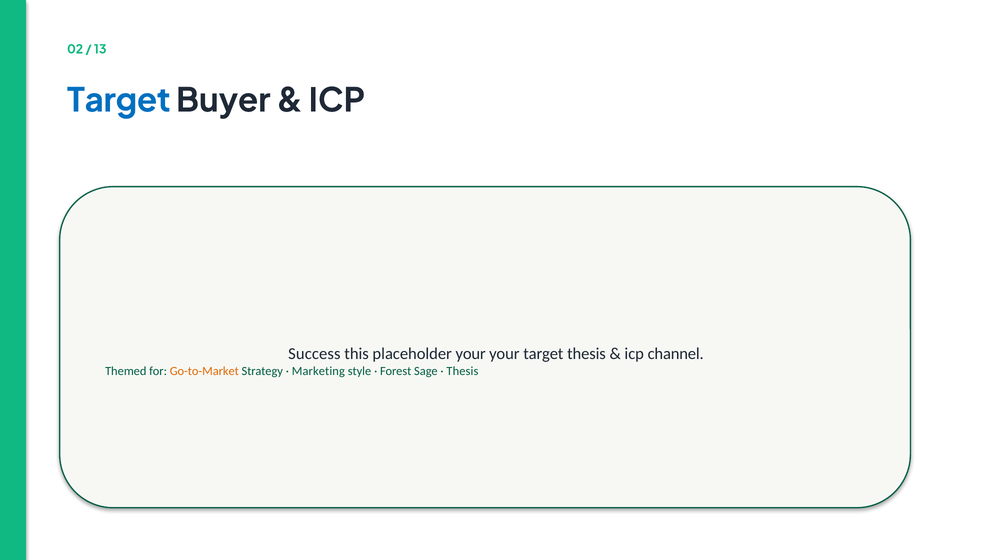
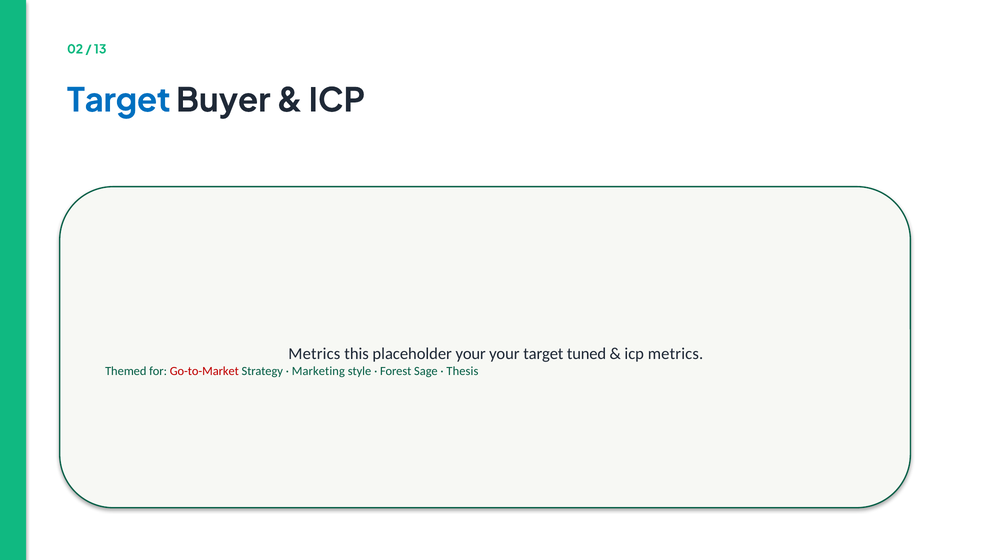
Success: Success -> Metrics (314, 354)
target thesis: thesis -> tuned (587, 354)
channel: channel -> metrics (676, 354)
Go-to-Market colour: orange -> red (204, 371)
